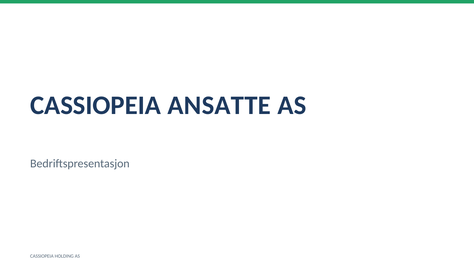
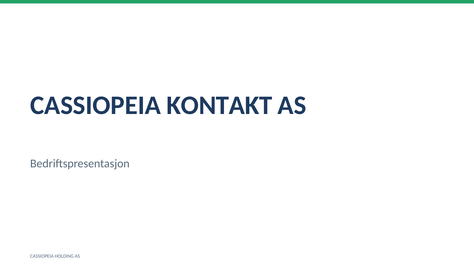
ANSATTE: ANSATTE -> KONTAKT (219, 105)
